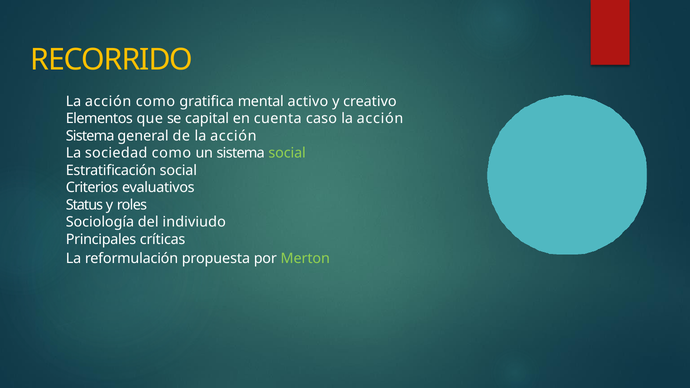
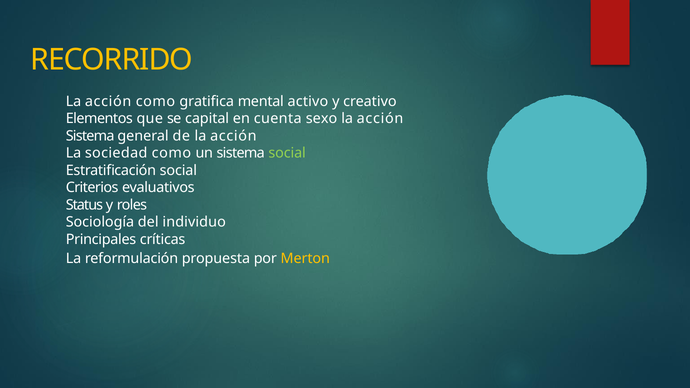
caso: caso -> sexo (322, 119)
indiviudo: indiviudo -> individuo (194, 222)
Merton colour: light green -> yellow (305, 258)
